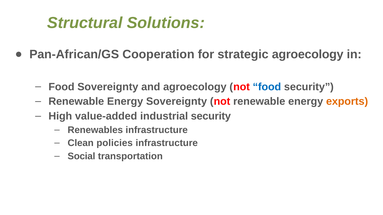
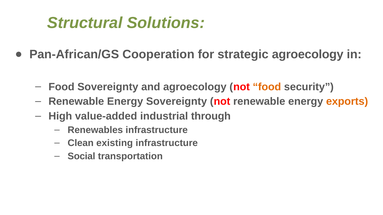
food colour: blue -> orange (267, 87)
industrial security: security -> through (211, 116)
policies: policies -> existing (115, 143)
